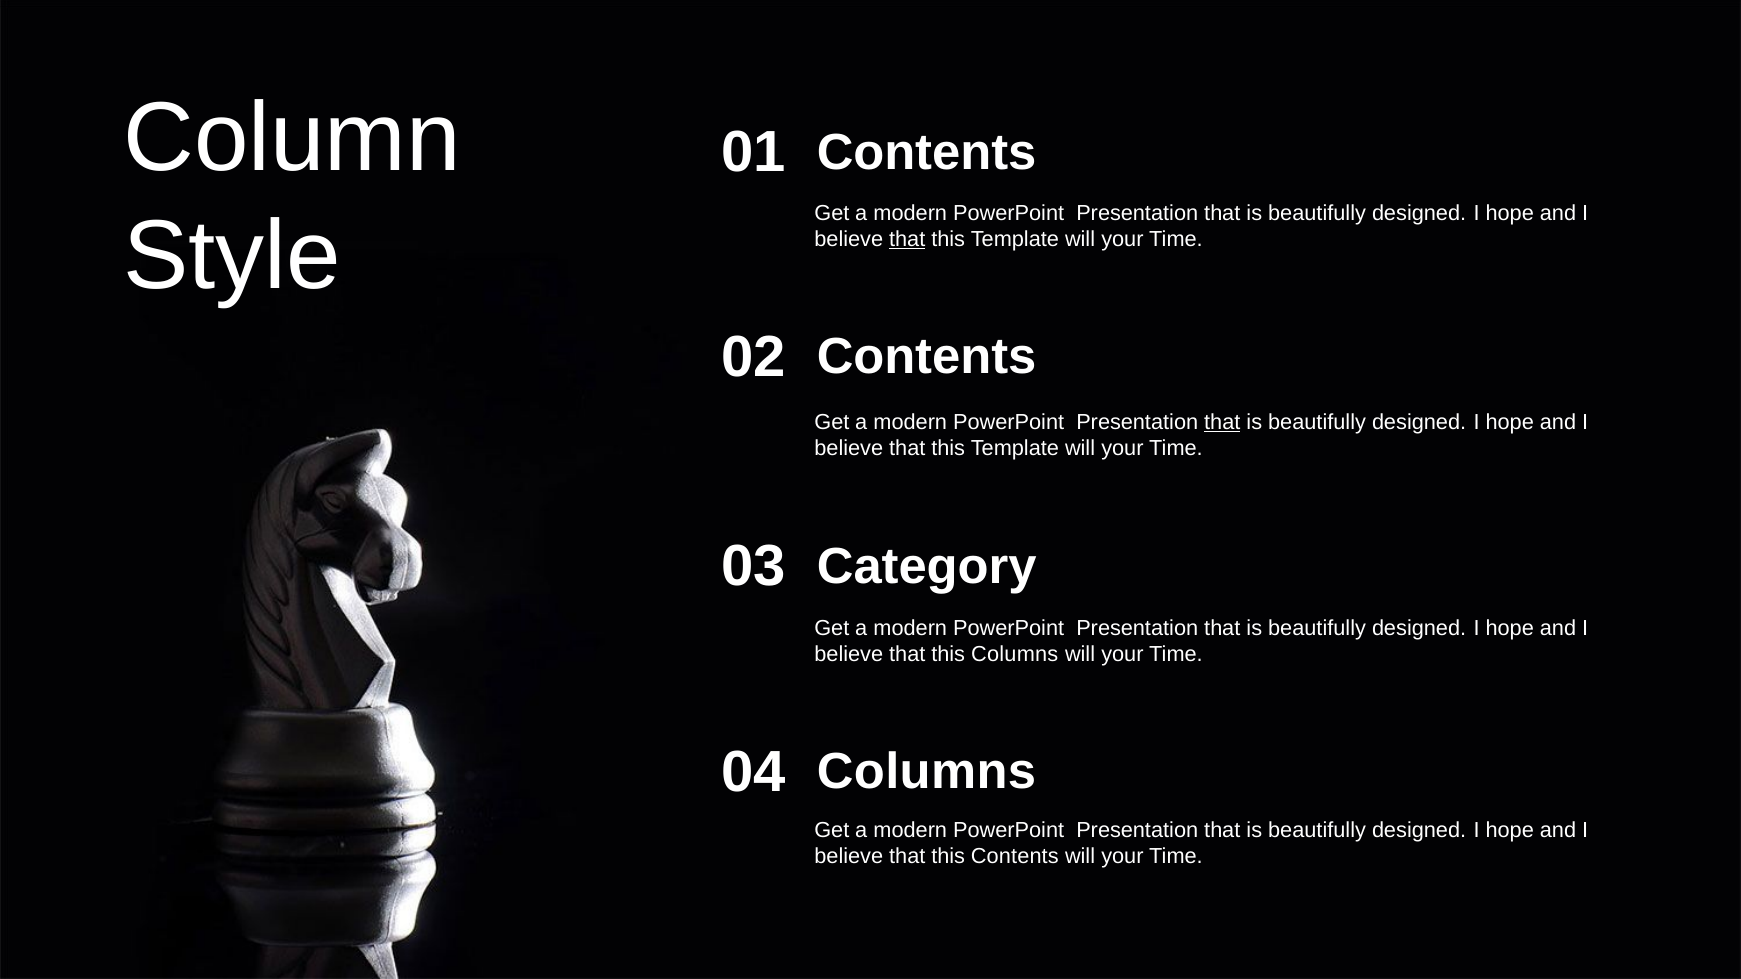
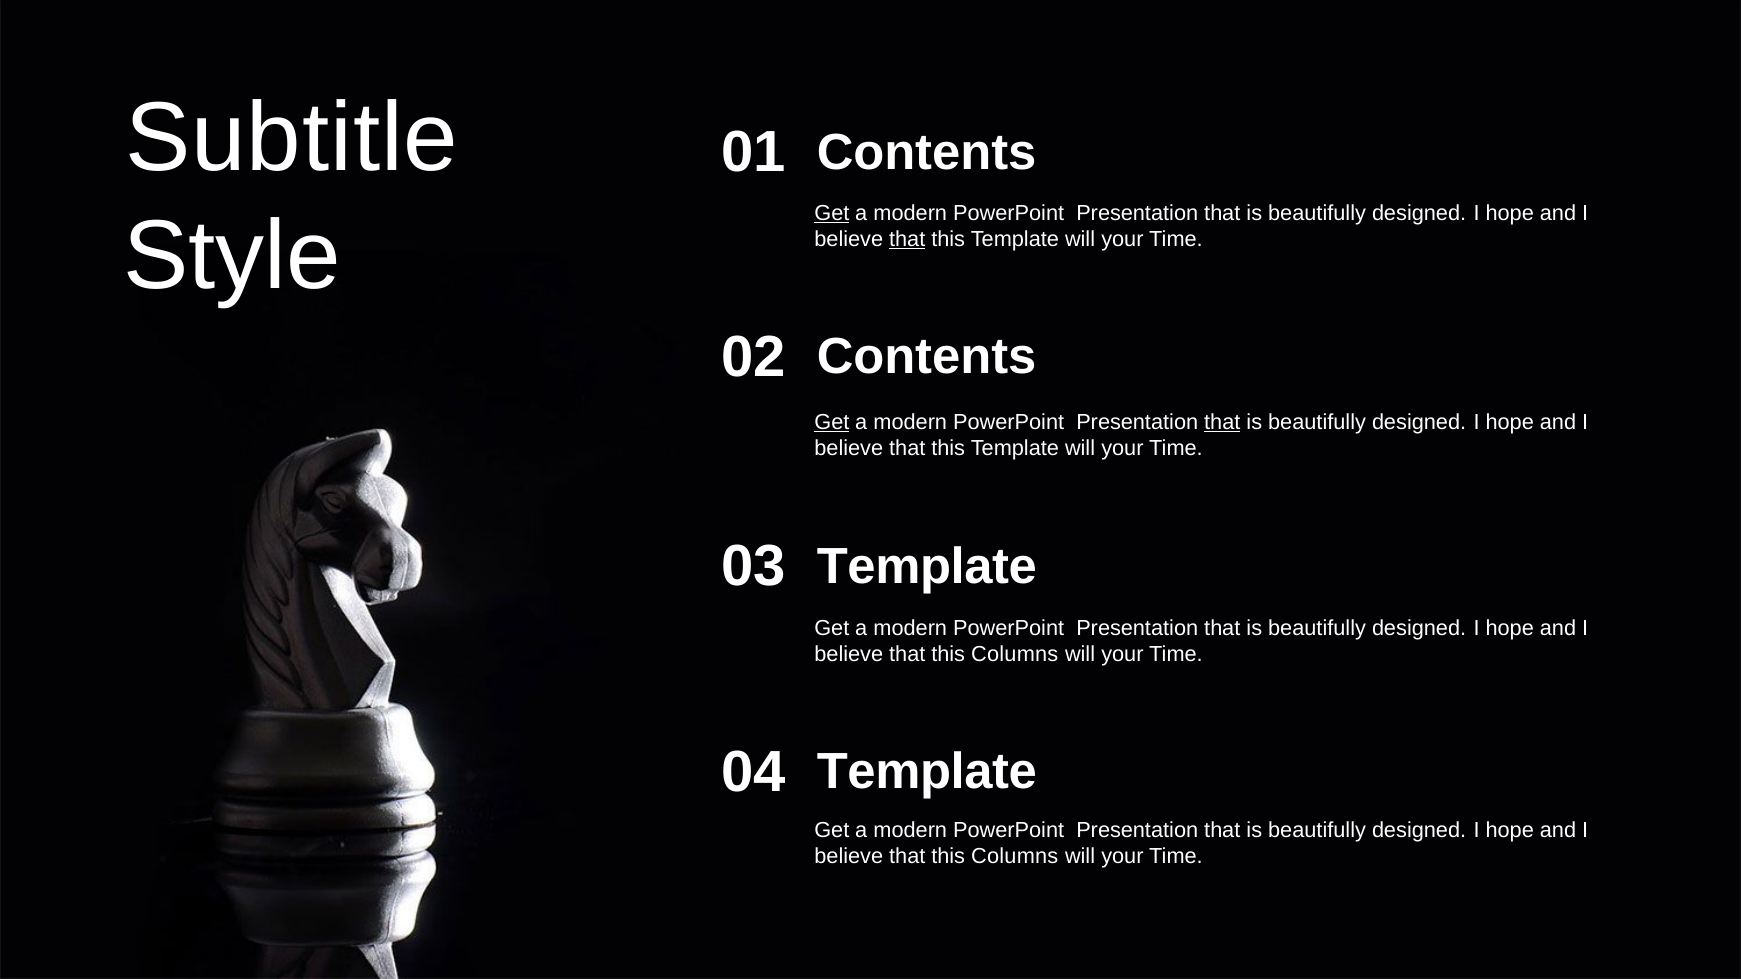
Column: Column -> Subtitle (292, 138)
Get underline: none -> present (832, 213)
Get underline: none -> present (832, 422)
Category: Category -> Template (927, 566)
Columns: Columns -> Template (927, 772)
Contents: Contents -> Columns (1015, 857)
